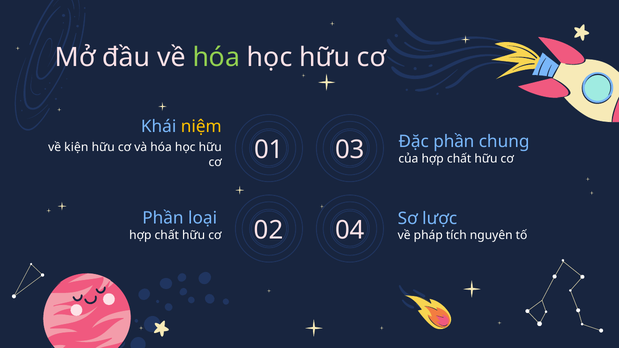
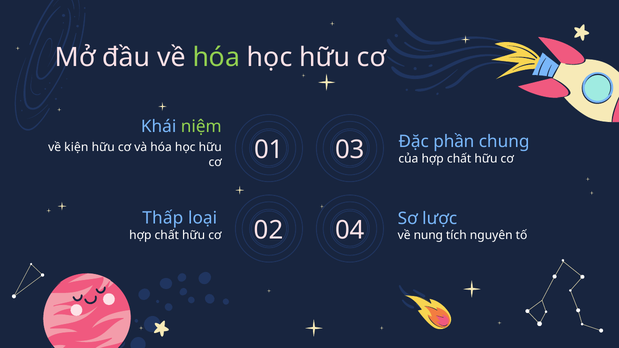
niệm colour: yellow -> light green (201, 127)
Phần: Phần -> Thấp (163, 218)
pháp: pháp -> nung (428, 236)
